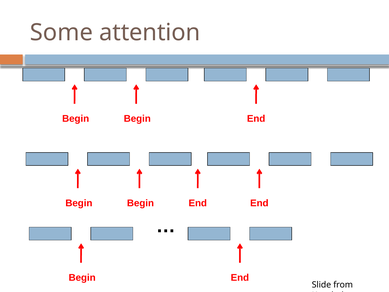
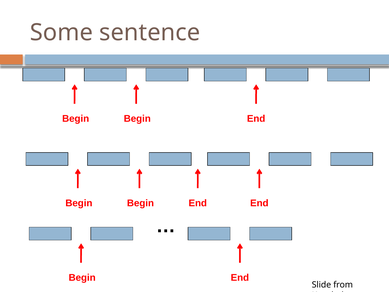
attention: attention -> sentence (150, 32)
